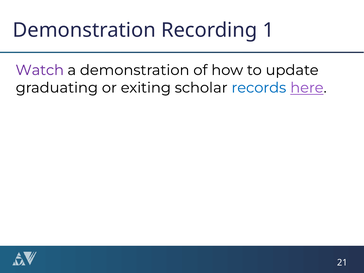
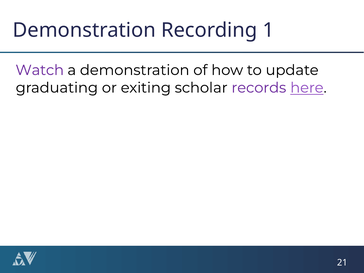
records colour: blue -> purple (259, 88)
